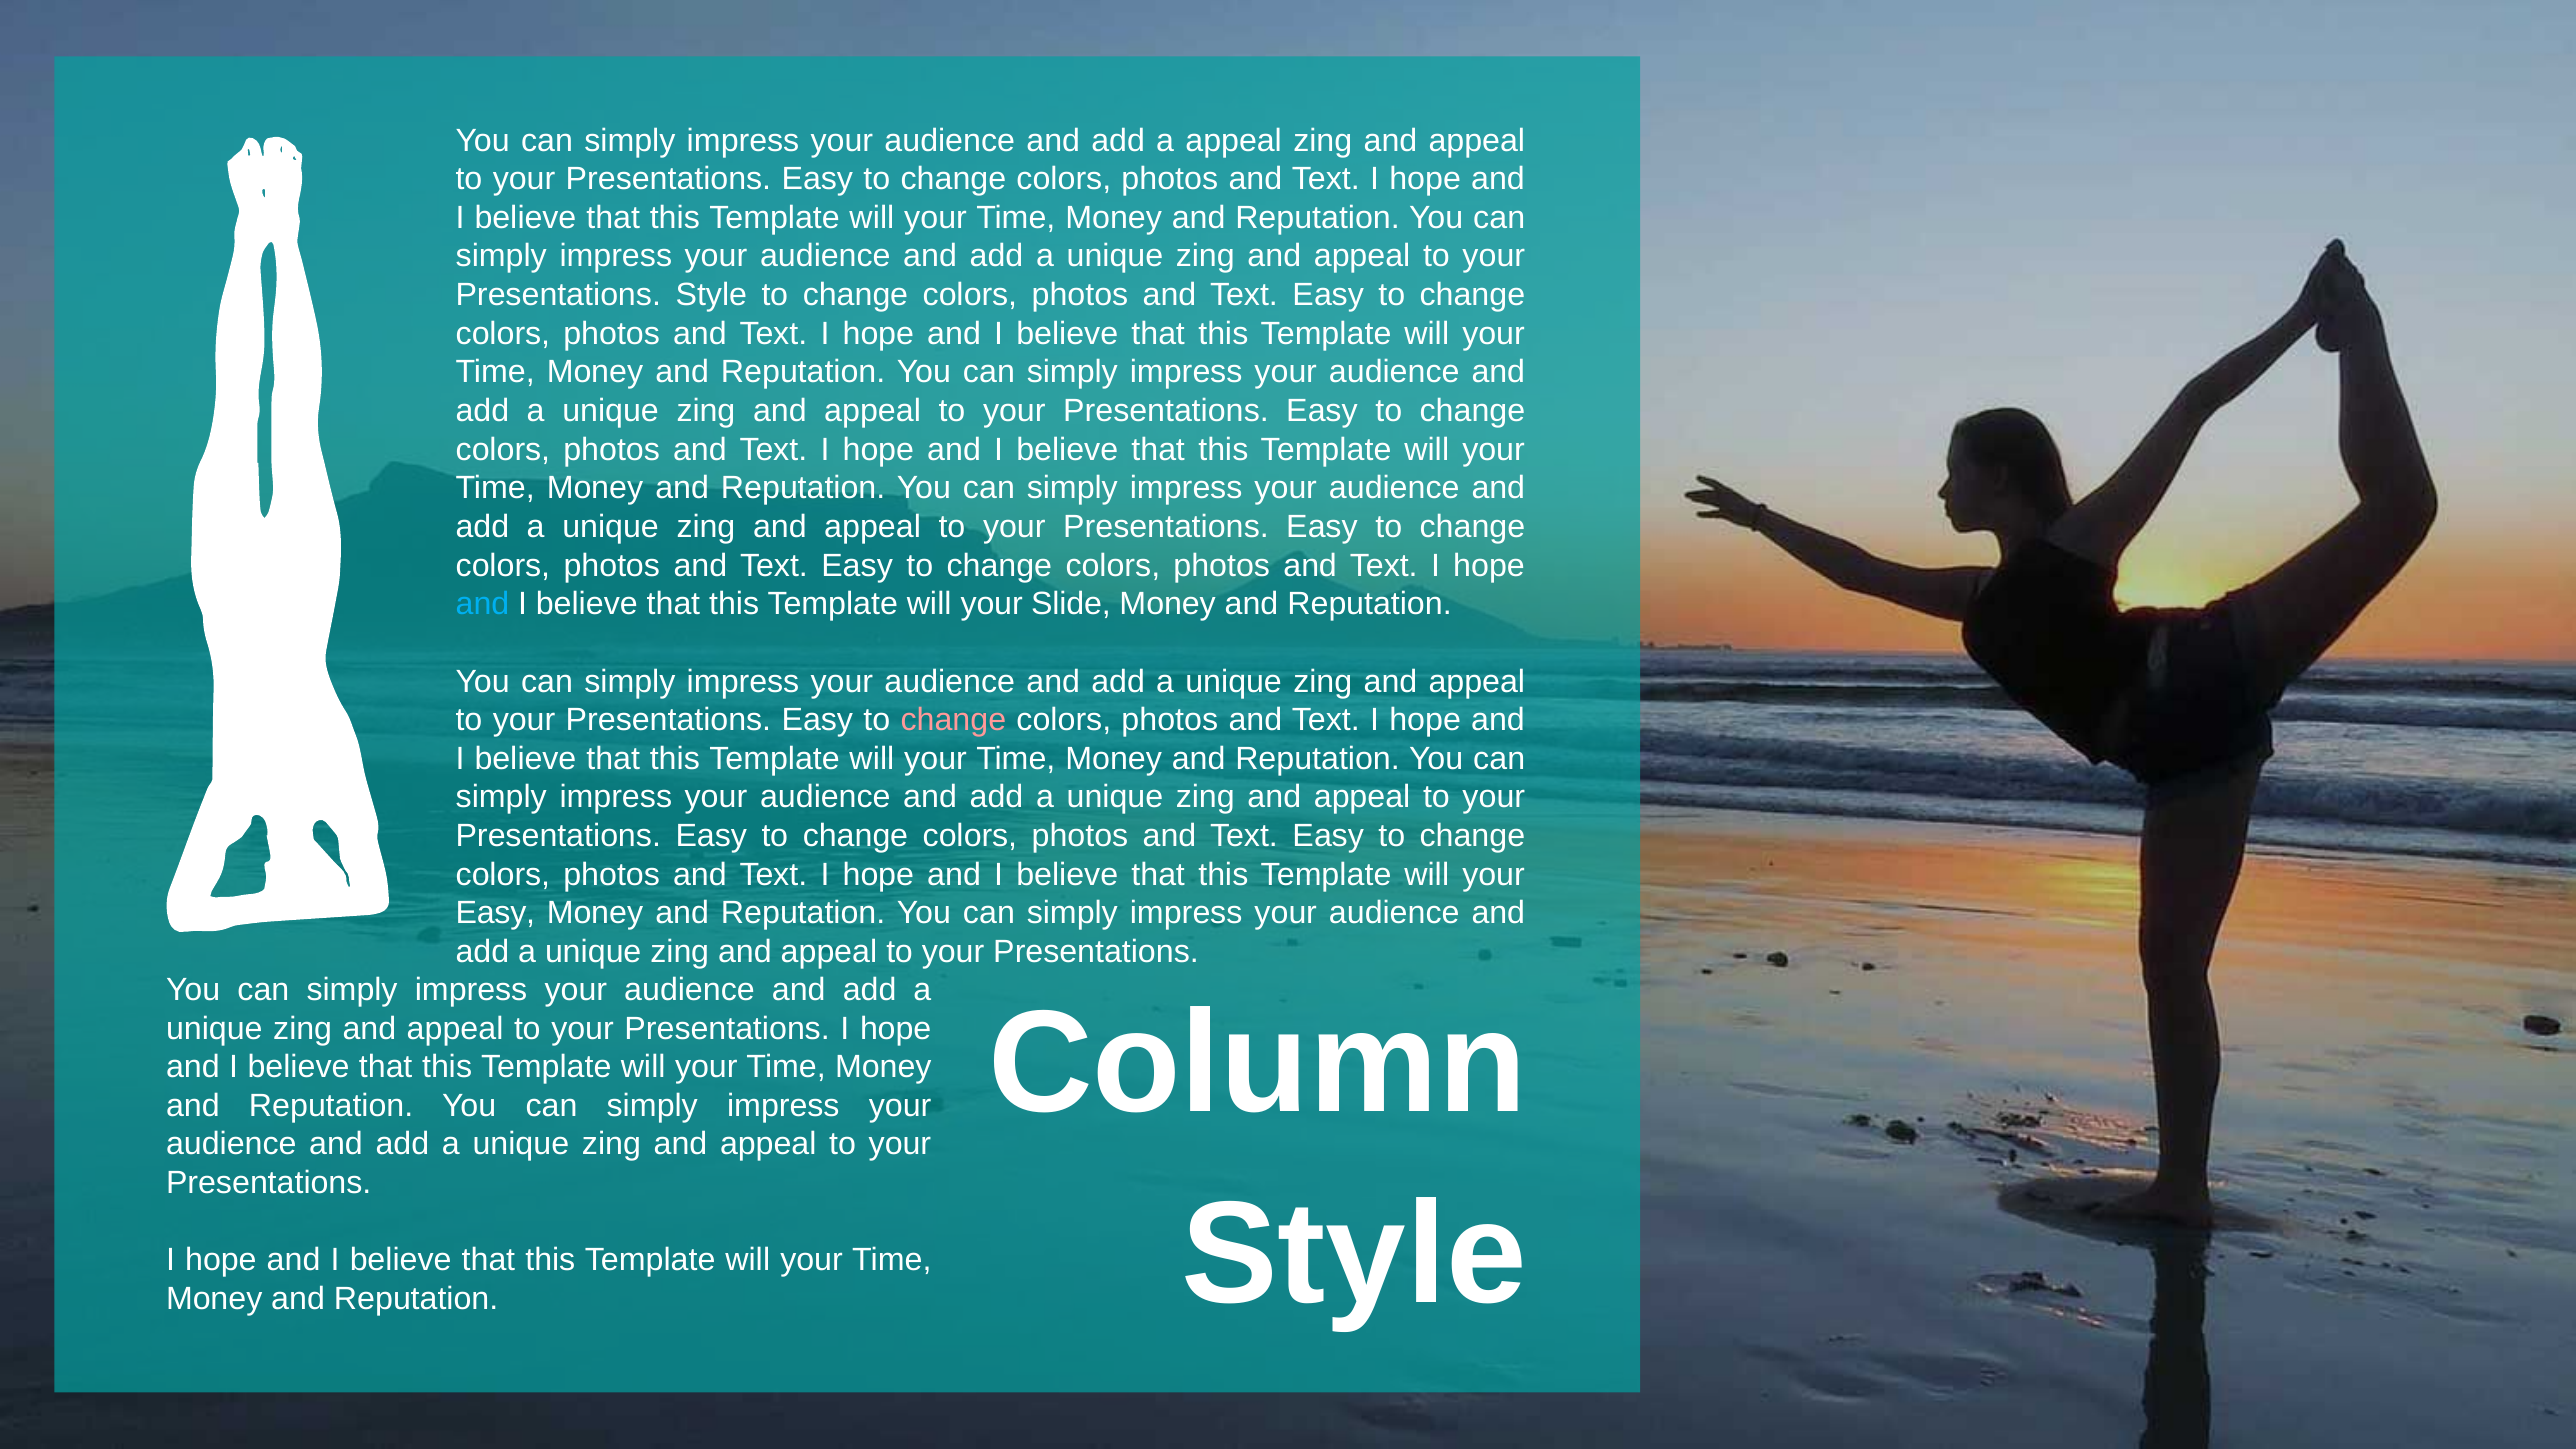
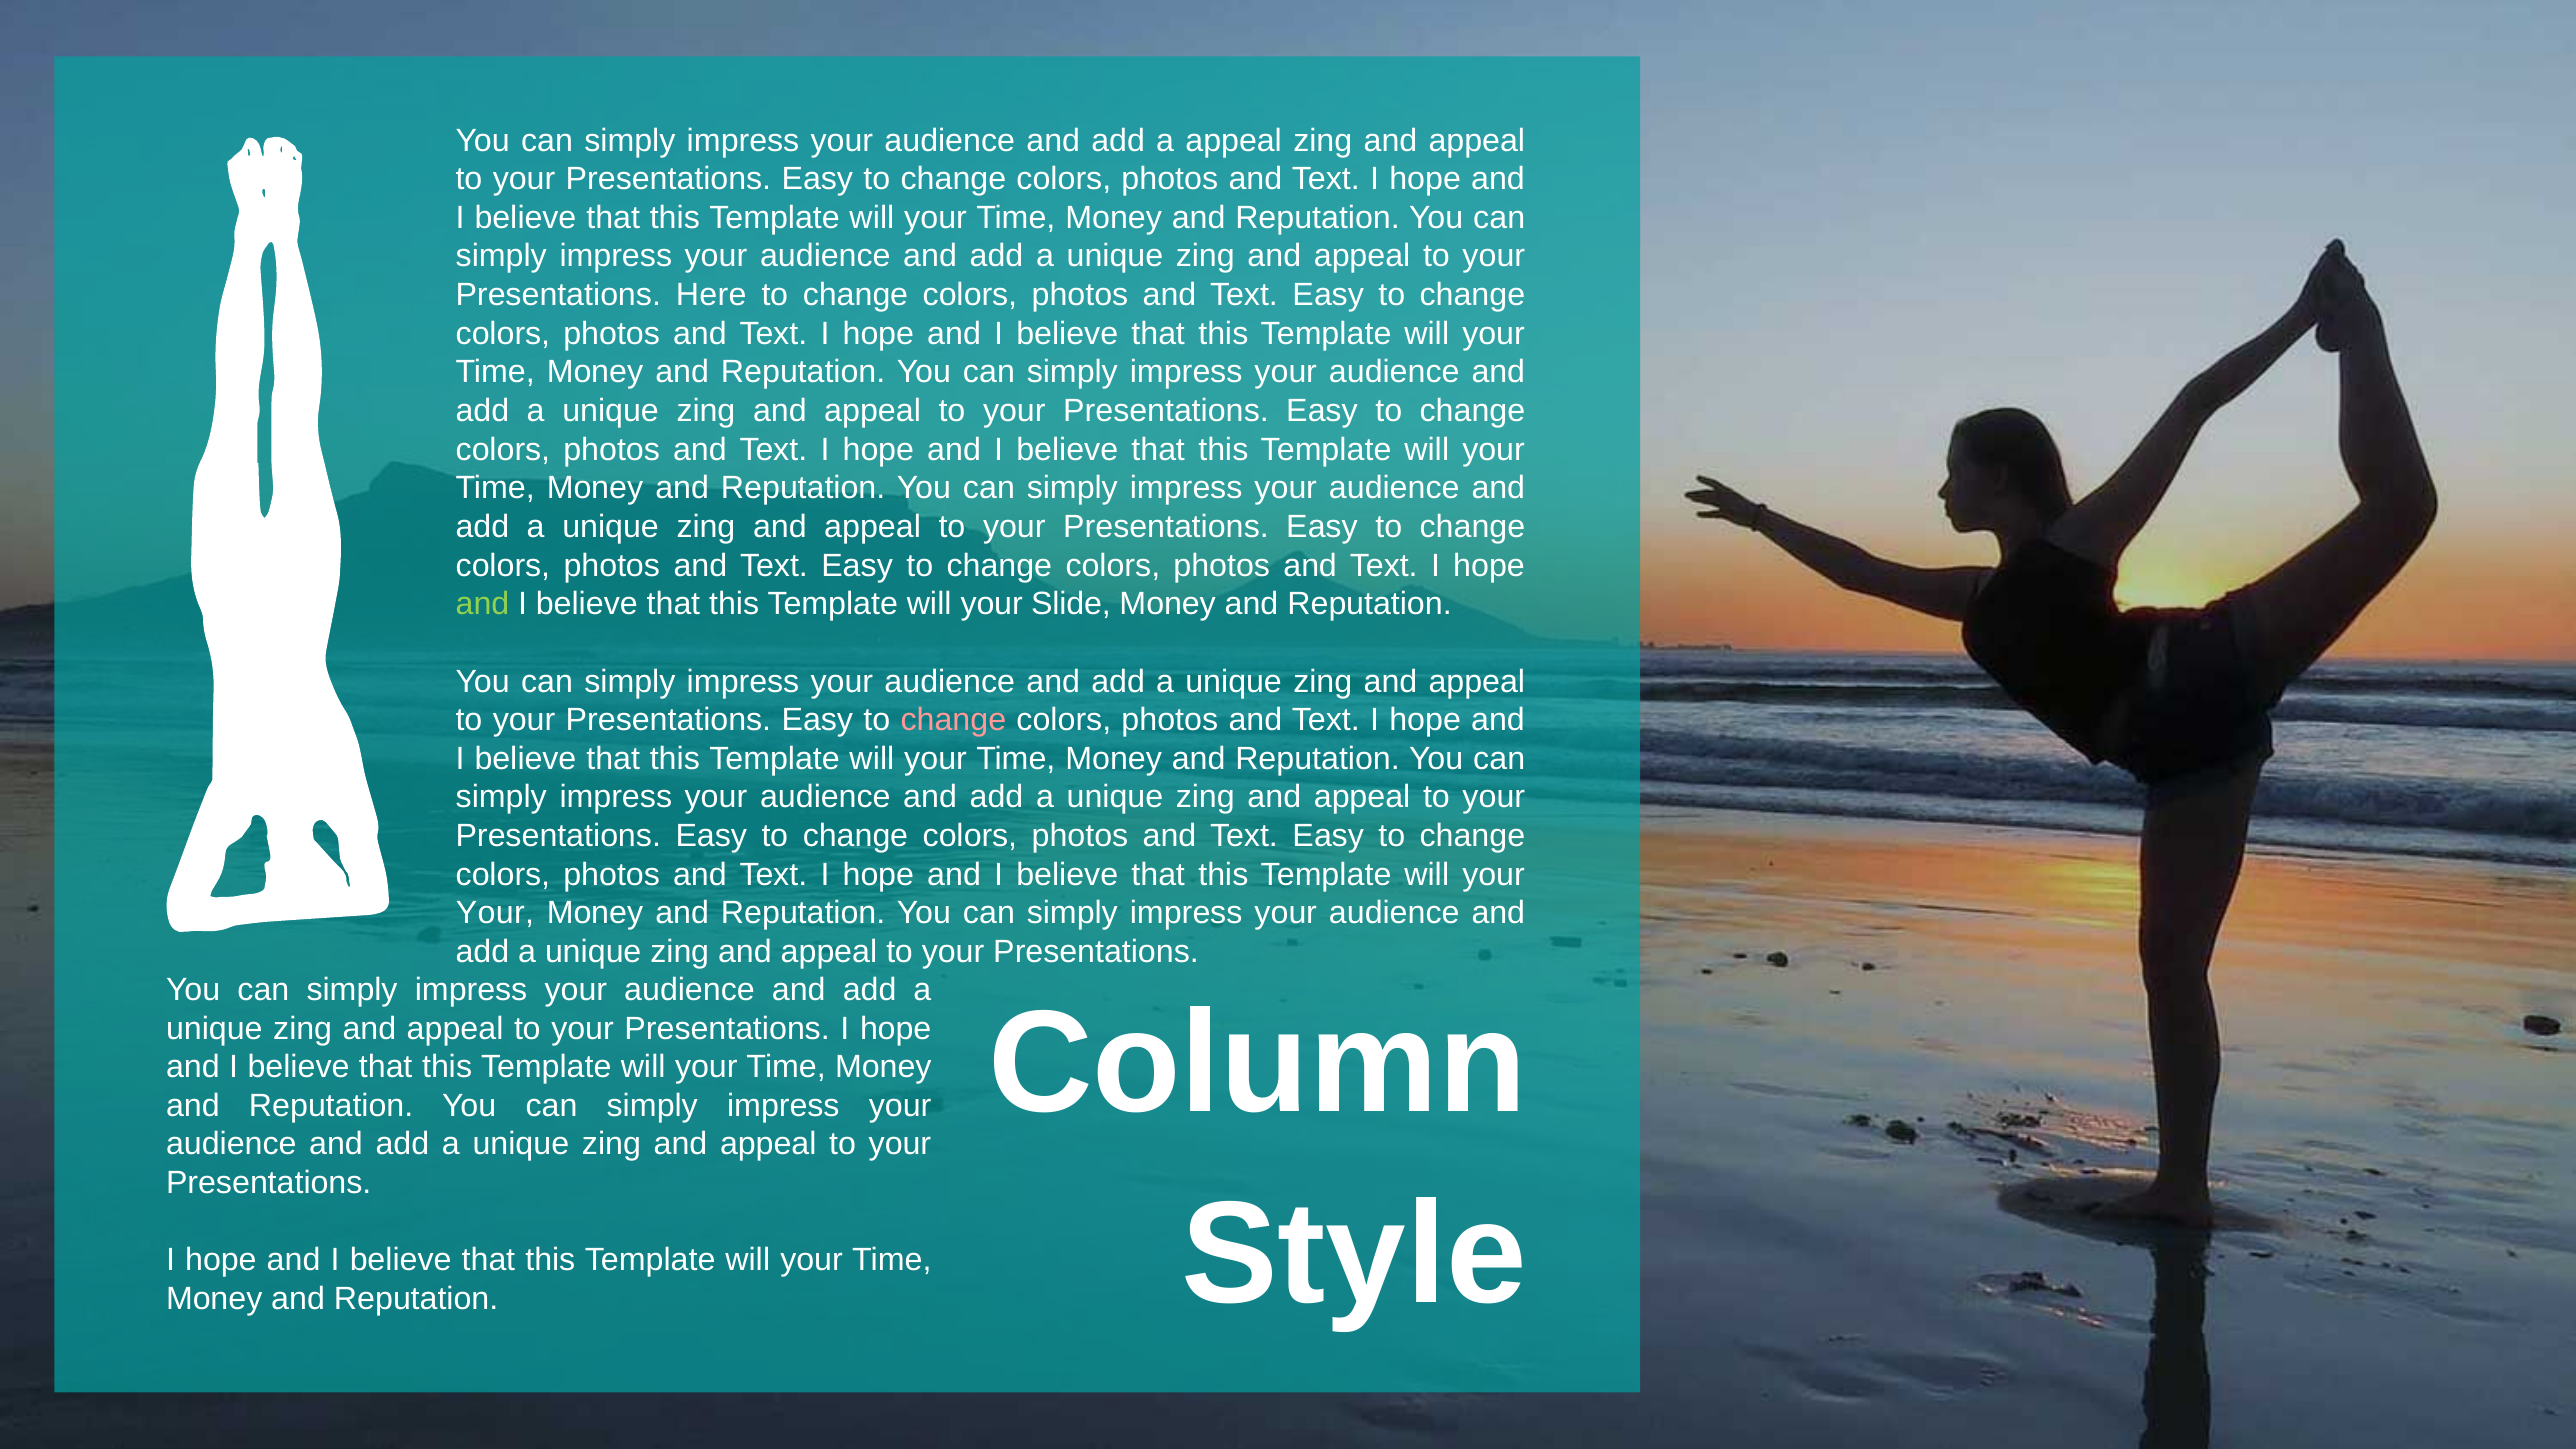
Presentations Style: Style -> Here (711, 295)
and colour: light blue -> light green (482, 604)
Easy: Easy -> Your (495, 913)
